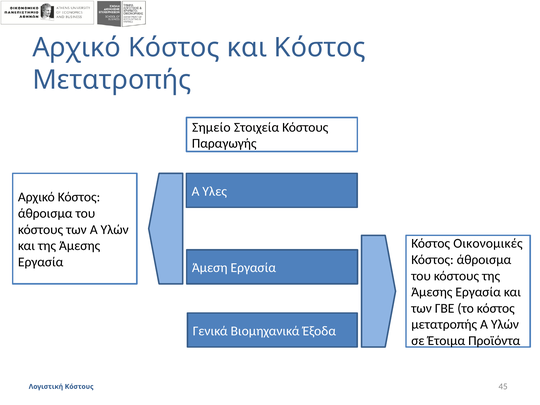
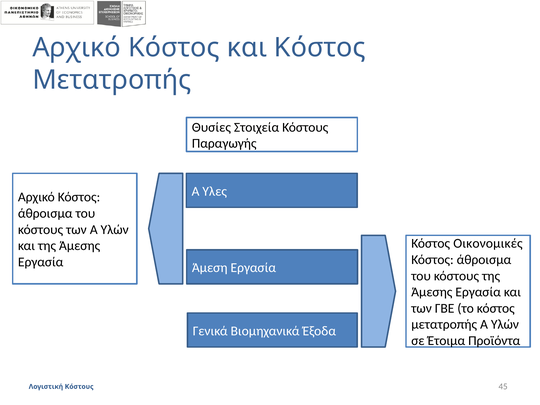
Σημείο: Σημείο -> Θυσίες (211, 127)
